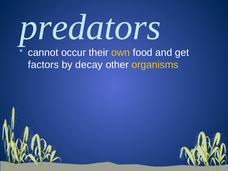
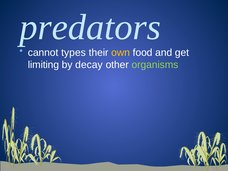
occur: occur -> types (74, 53)
factors: factors -> limiting (43, 65)
organisms colour: yellow -> light green (155, 65)
